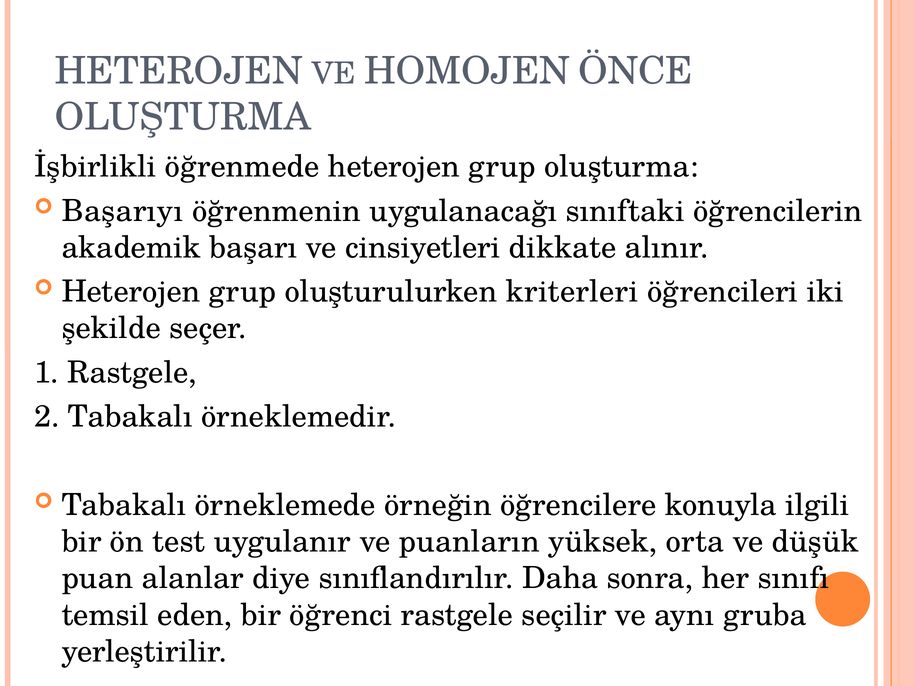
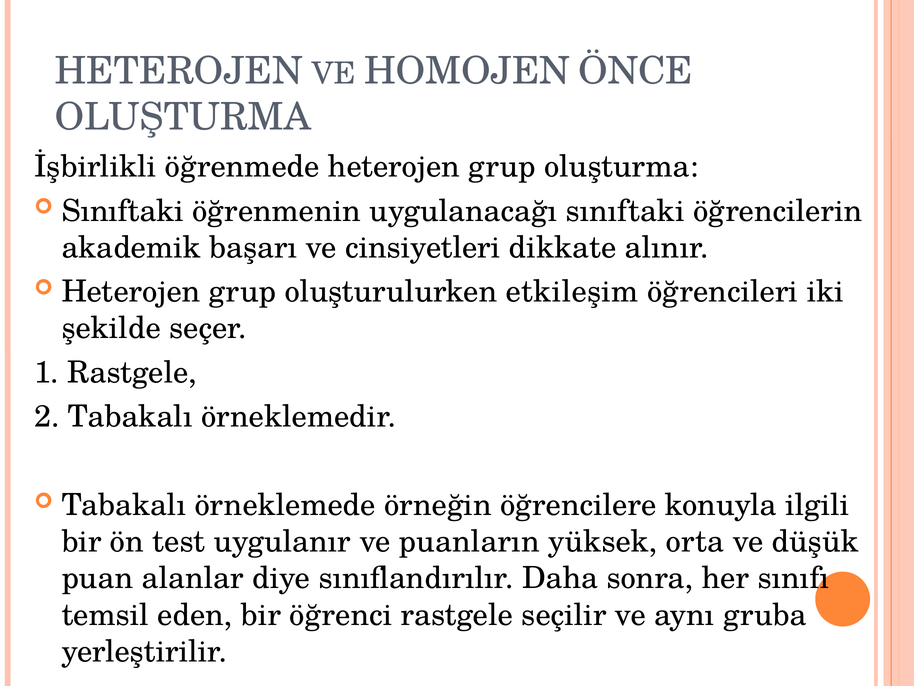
Başarıyı: Başarıyı -> Sınıftaki (123, 211)
kriterleri: kriterleri -> etkileşim (572, 292)
